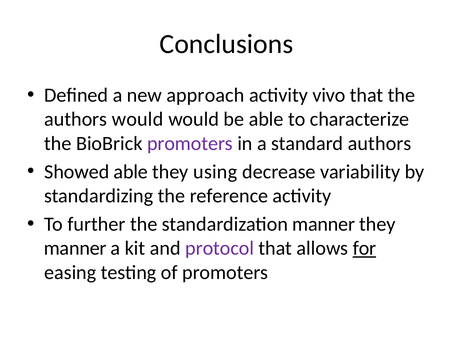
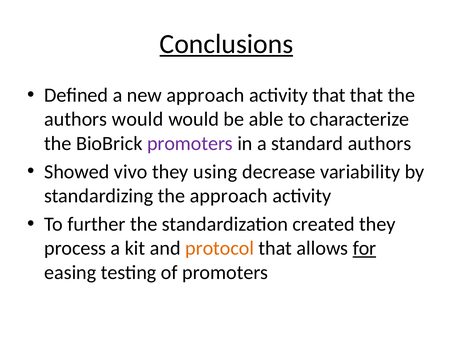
Conclusions underline: none -> present (226, 44)
activity vivo: vivo -> that (329, 95)
Showed able: able -> vivo (131, 172)
the reference: reference -> approach (229, 196)
standardization manner: manner -> created (324, 224)
manner: manner -> process (75, 248)
protocol colour: purple -> orange (220, 248)
